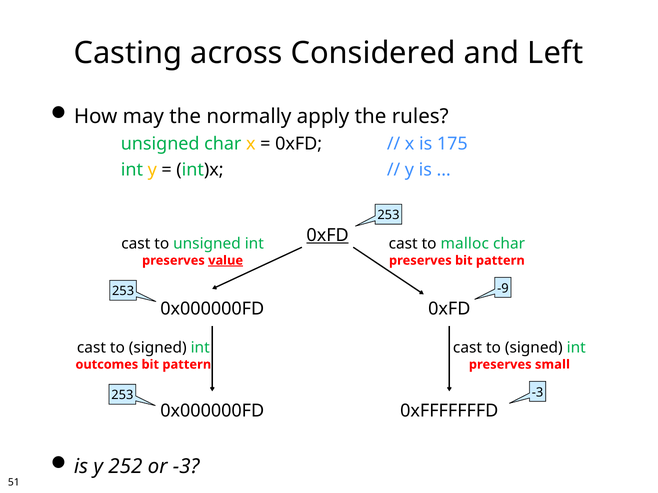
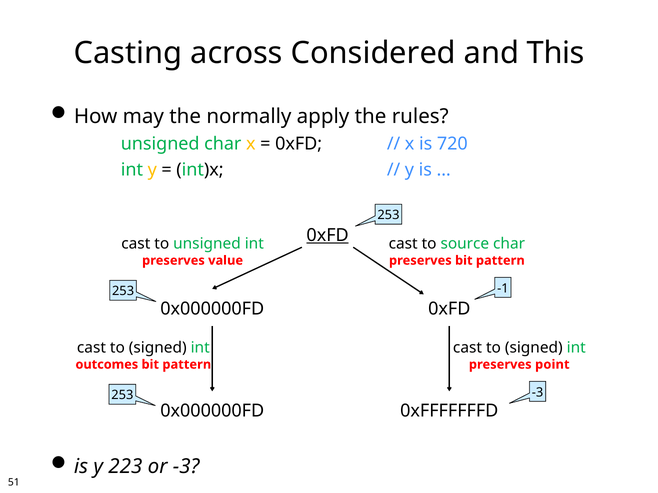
Left: Left -> This (556, 53)
175: 175 -> 720 (452, 144)
malloc: malloc -> source (465, 244)
value underline: present -> none (226, 261)
-9: -9 -> -1 (503, 289)
small: small -> point (552, 365)
252: 252 -> 223 (125, 467)
